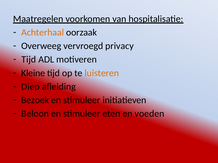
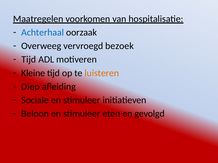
Achterhaal colour: orange -> blue (43, 33)
privacy: privacy -> bezoek (120, 46)
Bezoek: Bezoek -> Sociale (35, 100)
voeden: voeden -> gevolgd (150, 114)
